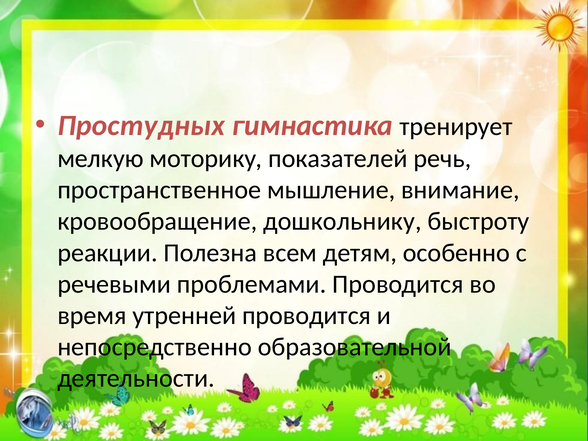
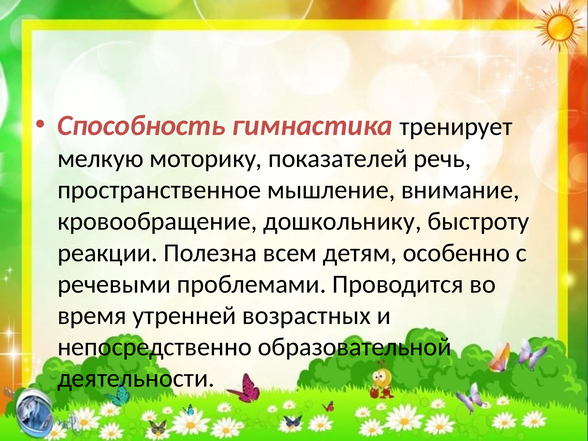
Простудных: Простудных -> Способность (141, 126)
утренней проводится: проводится -> возрастных (306, 315)
